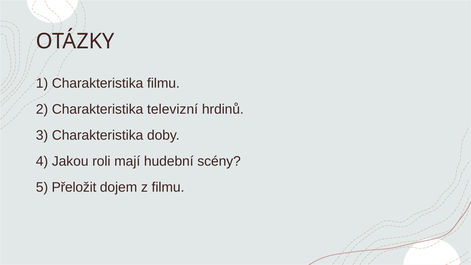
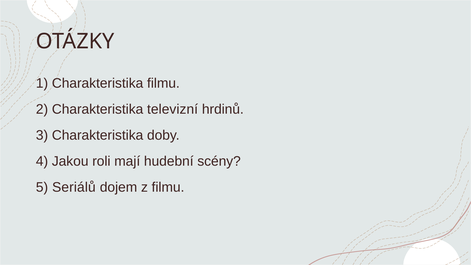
Přeložit: Přeložit -> Seriálů (74, 187)
